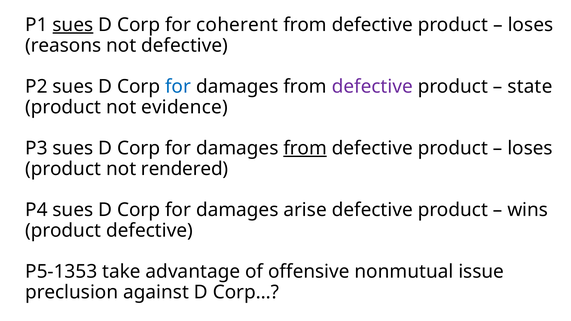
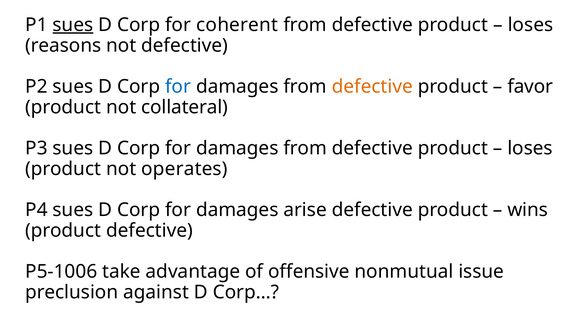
defective colour: purple -> orange (372, 87)
state: state -> favor (530, 87)
evidence: evidence -> collateral (185, 107)
from underline: present -> none (305, 148)
rendered: rendered -> operates (184, 169)
P5-1353: P5-1353 -> P5-1006 (61, 272)
